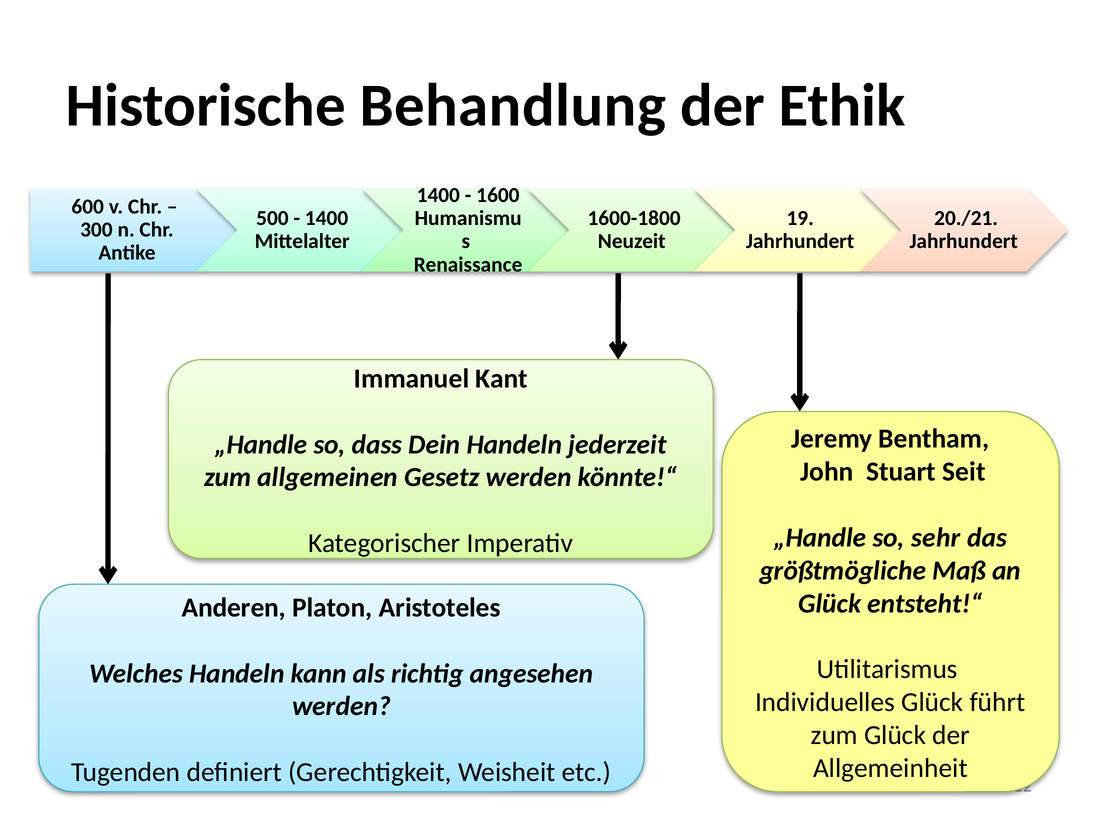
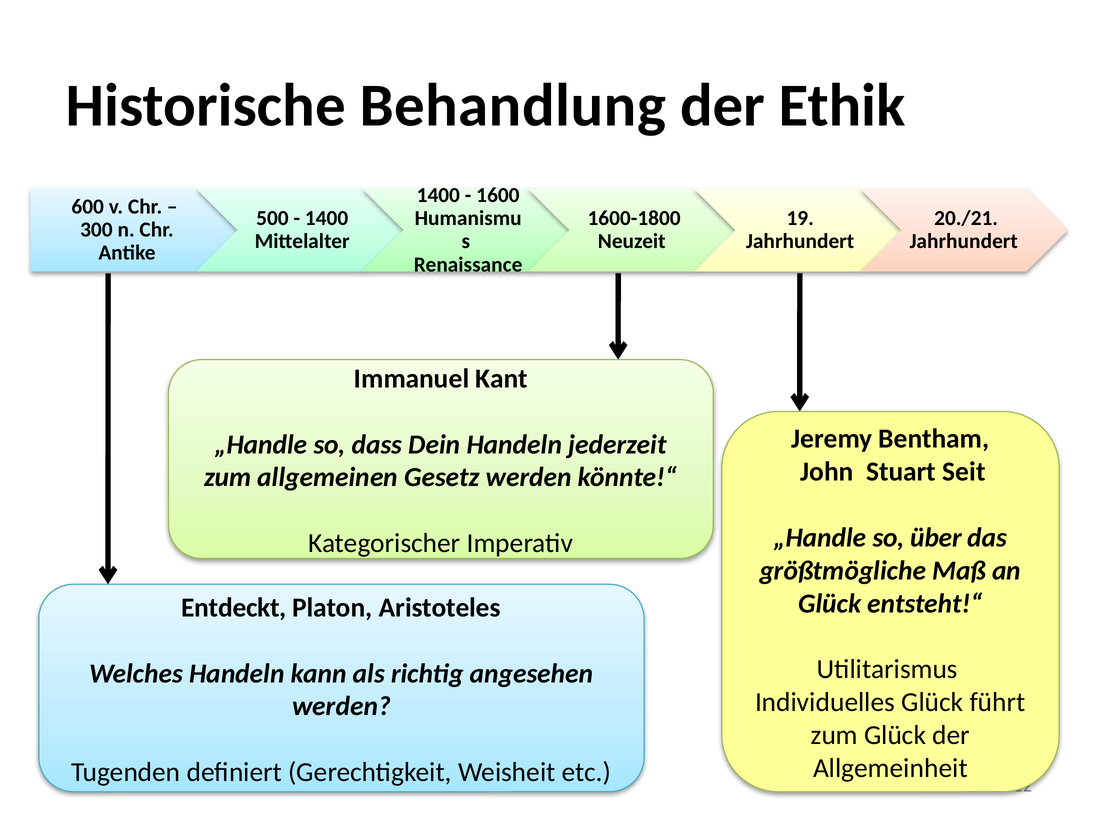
sehr: sehr -> über (936, 538)
Anderen: Anderen -> Entdeckt (234, 608)
